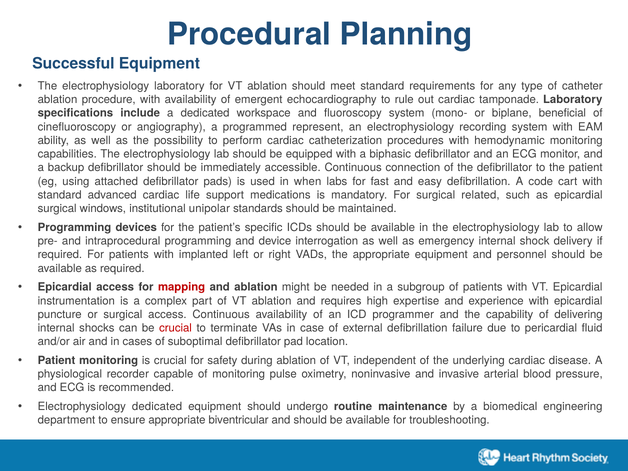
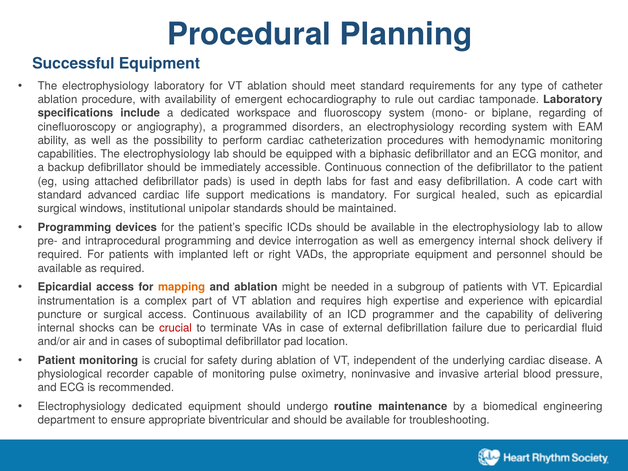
beneficial: beneficial -> regarding (562, 113)
represent: represent -> disorders (318, 127)
when: when -> depth (308, 181)
related: related -> healed (480, 195)
mapping colour: red -> orange (182, 287)
